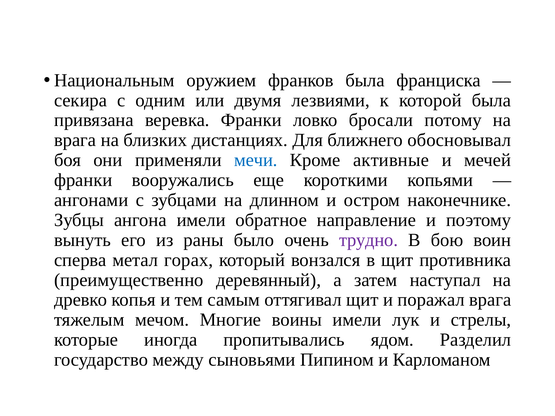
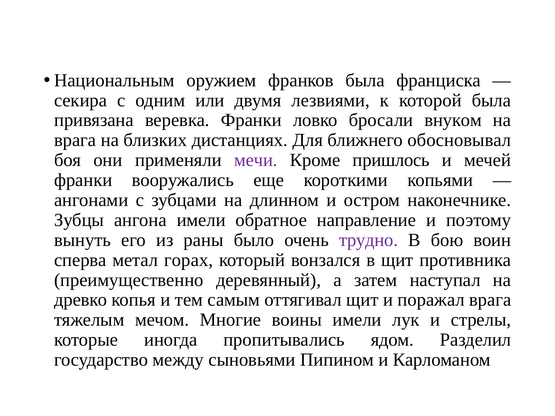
потому: потому -> внуком (453, 120)
мечи colour: blue -> purple (256, 160)
активные: активные -> пришлось (391, 160)
